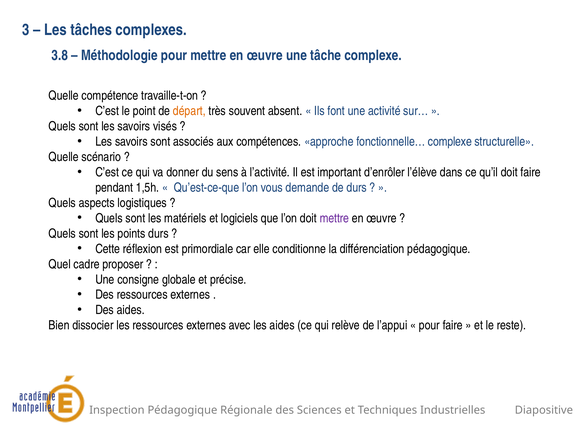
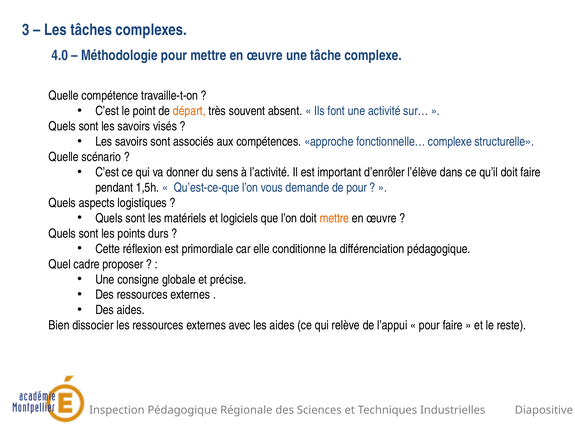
3.8: 3.8 -> 4.0 (60, 55)
de durs: durs -> pour (357, 188)
mettre colour: purple -> orange (334, 218)
